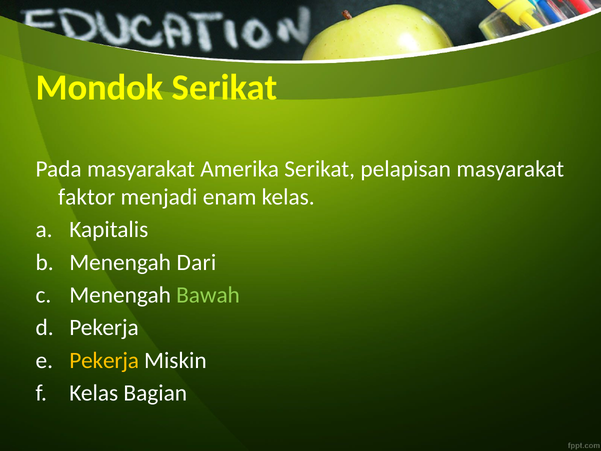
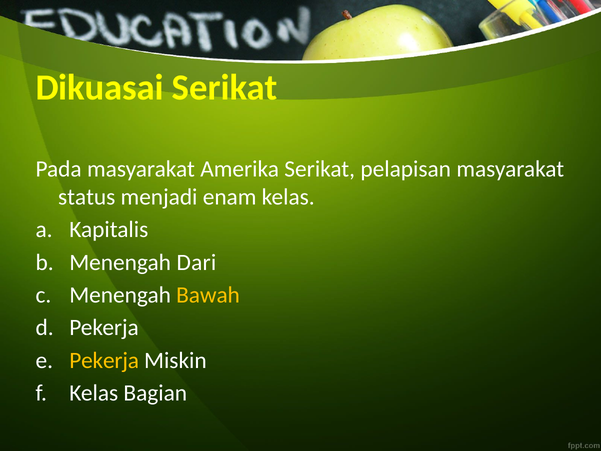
Mondok: Mondok -> Dikuasai (100, 87)
faktor: faktor -> status (87, 197)
Bawah colour: light green -> yellow (208, 295)
